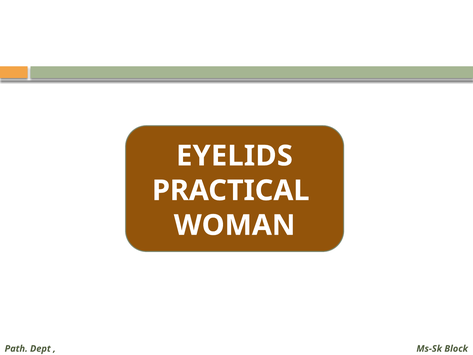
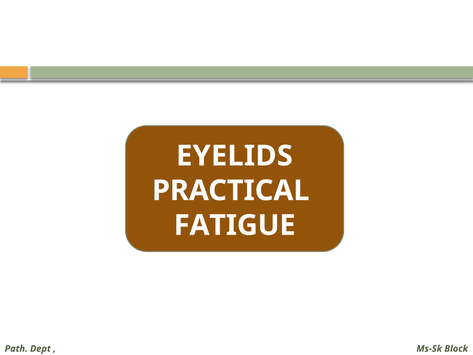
WOMAN: WOMAN -> FATIGUE (235, 225)
